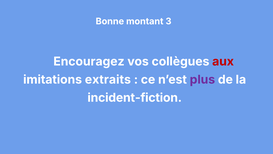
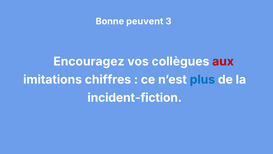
montant: montant -> peuvent (145, 21)
extraits: extraits -> chiffres (108, 79)
plus colour: purple -> blue (202, 79)
